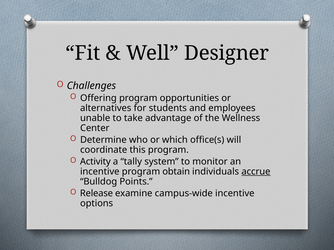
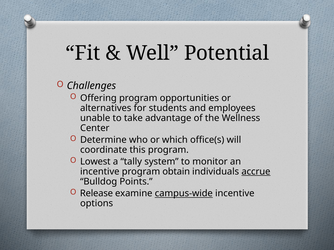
Designer: Designer -> Potential (227, 53)
Activity: Activity -> Lowest (95, 162)
campus-wide underline: none -> present (184, 194)
